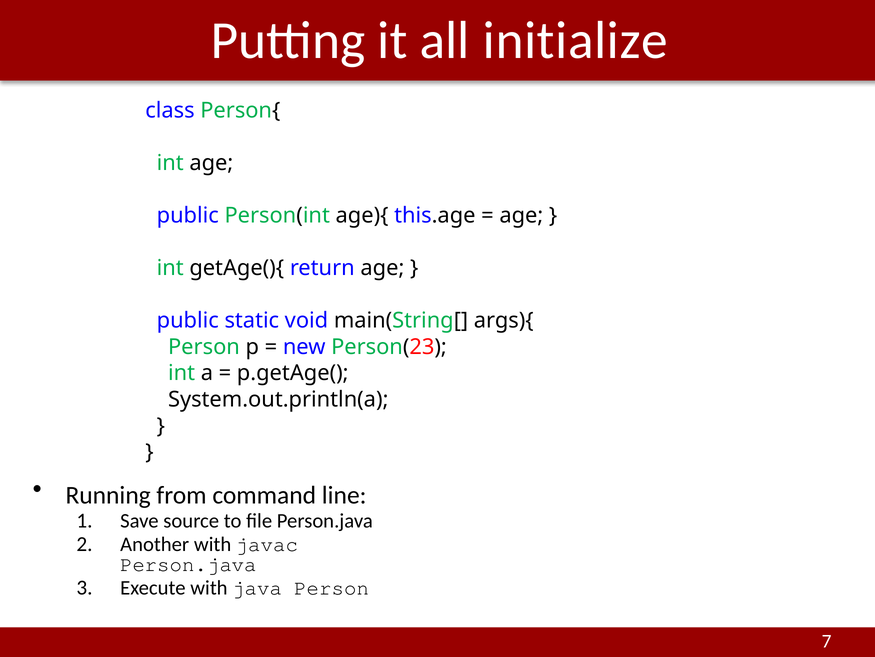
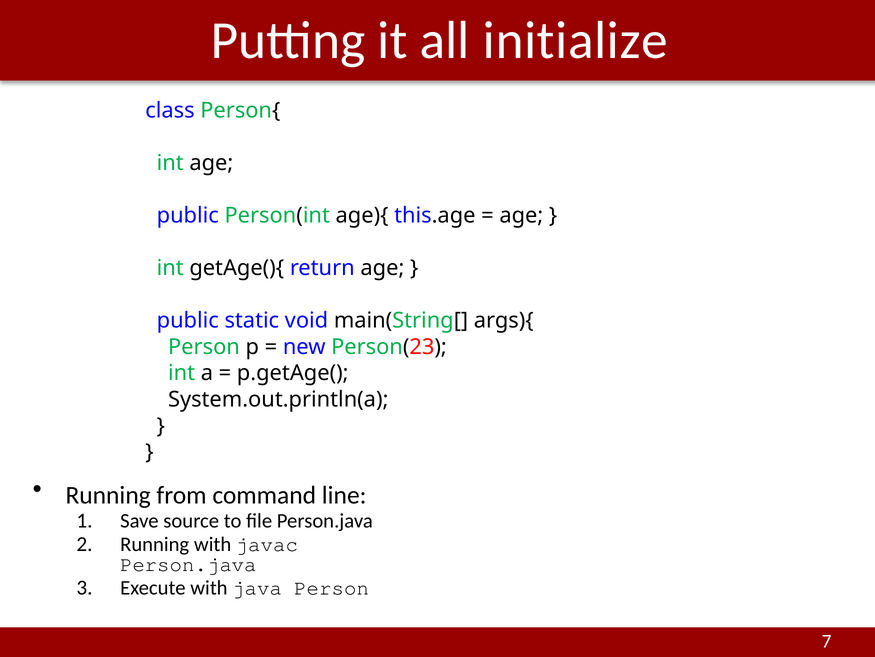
Another: Another -> Running (155, 544)
